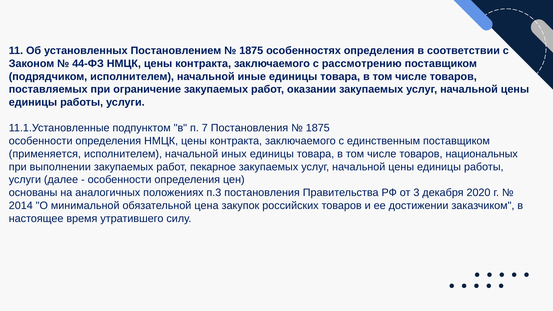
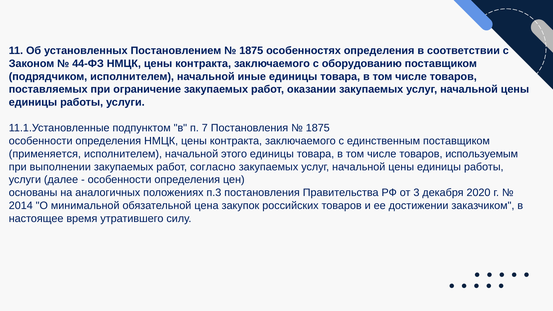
рассмотрению: рассмотрению -> оборудованию (362, 64)
иных: иных -> этого (234, 154)
национальных: национальных -> используемым (482, 154)
пекарное: пекарное -> согласно (213, 167)
